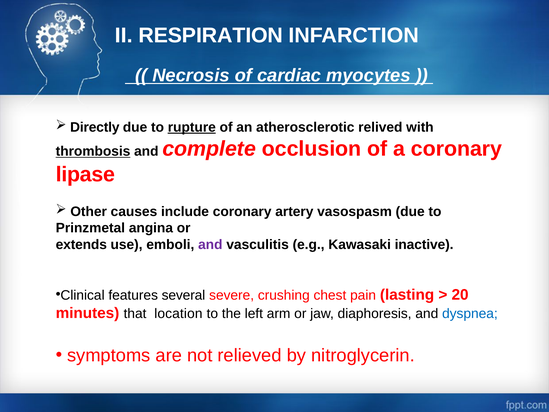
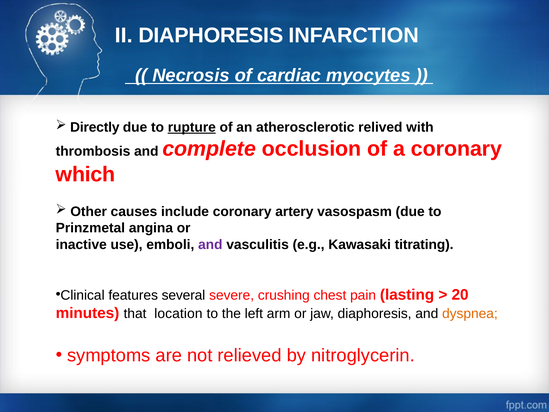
II RESPIRATION: RESPIRATION -> DIAPHORESIS (211, 35)
thrombosis underline: present -> none (93, 151)
lipase: lipase -> which (85, 174)
extends: extends -> inactive (81, 244)
inactive: inactive -> titrating (424, 244)
dyspnea colour: blue -> orange (470, 314)
